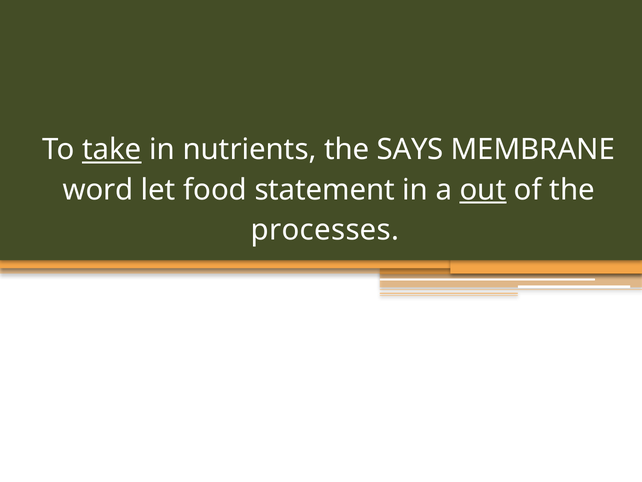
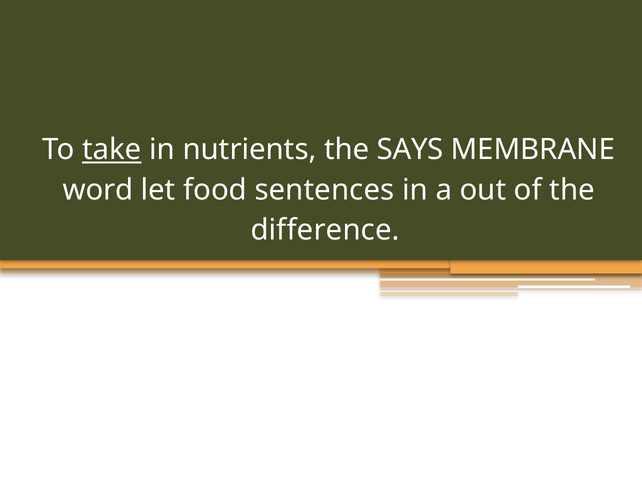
statement: statement -> sentences (324, 190)
out underline: present -> none (483, 190)
processes: processes -> difference (325, 230)
